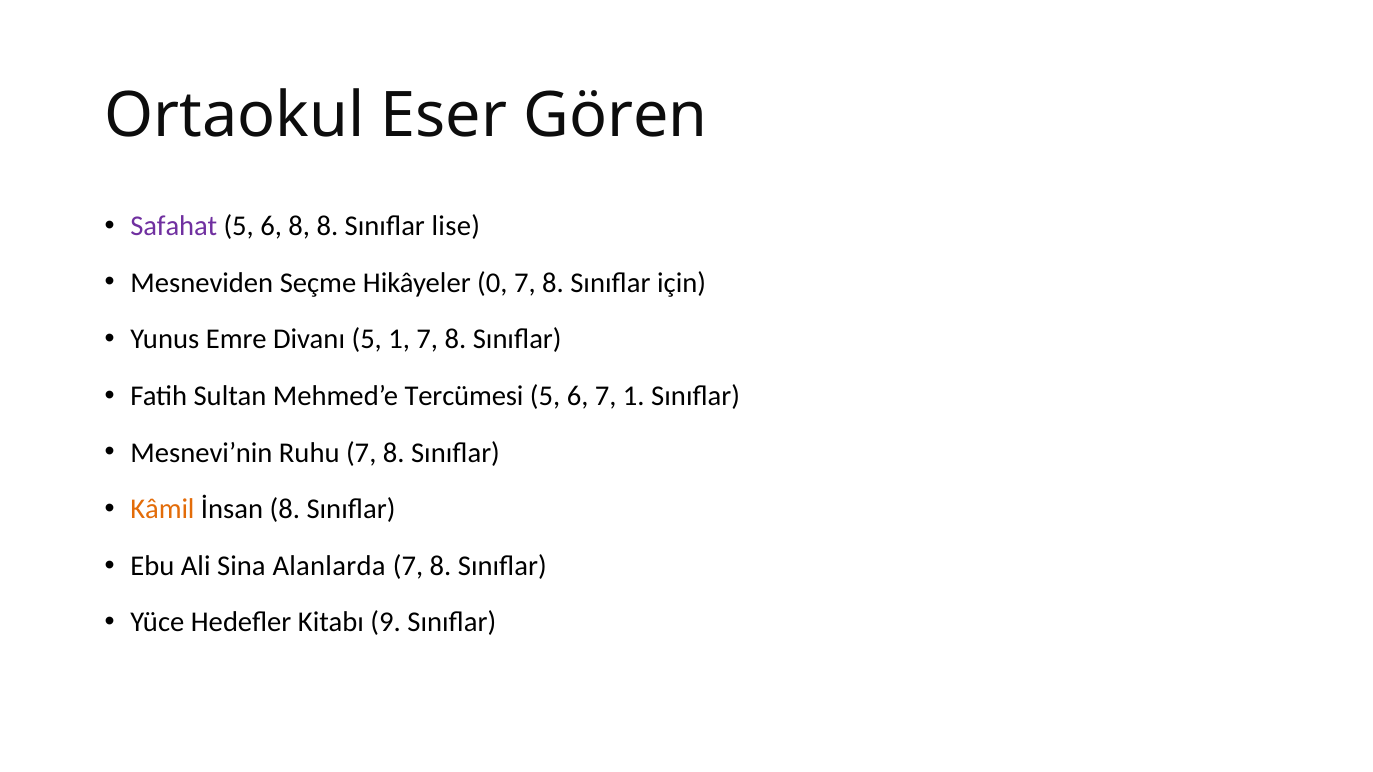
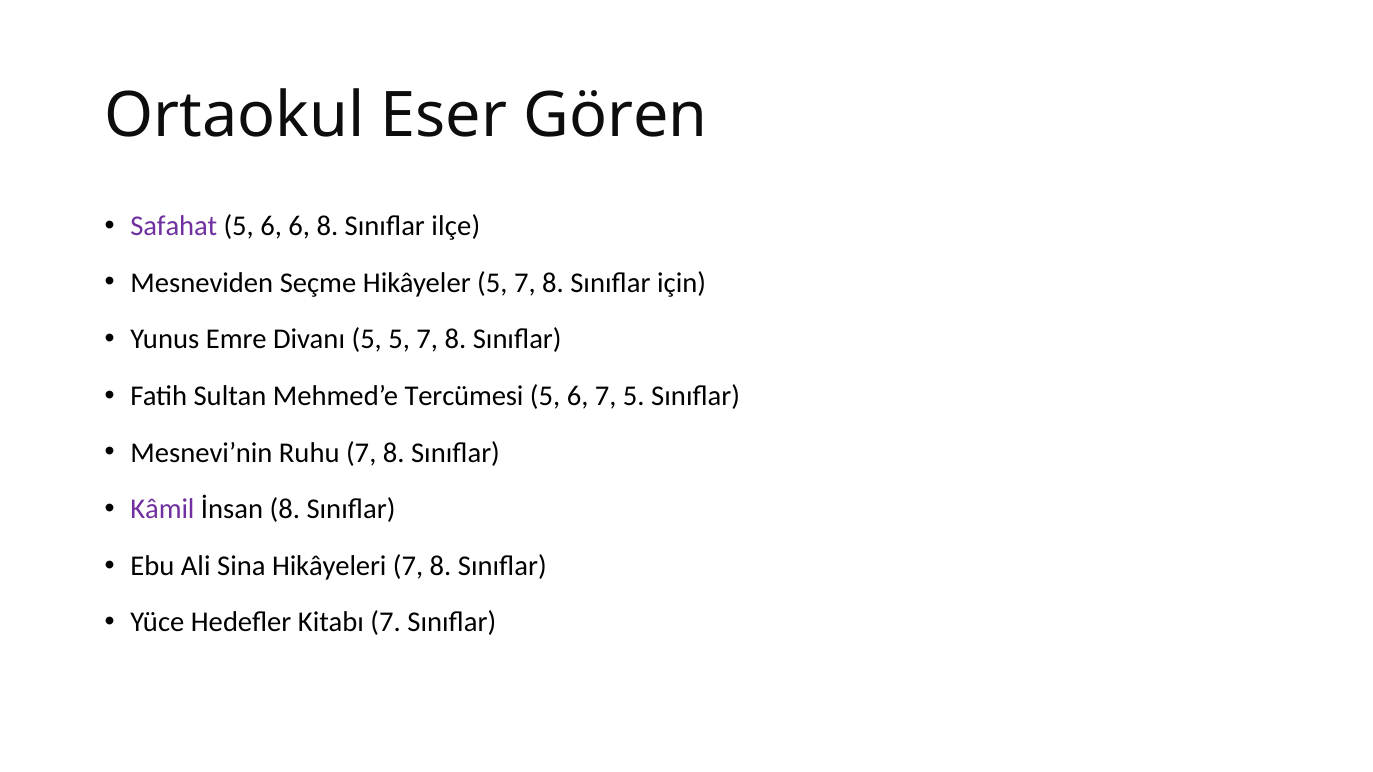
6 8: 8 -> 6 (299, 226)
lise: lise -> ilçe (456, 226)
Hikâyeler 0: 0 -> 5 (492, 283)
5 1: 1 -> 5 (399, 339)
7 1: 1 -> 5 (634, 396)
Kâmil colour: orange -> purple (162, 509)
Alanlarda: Alanlarda -> Hikâyeleri (329, 566)
Kitabı 9: 9 -> 7 (386, 623)
